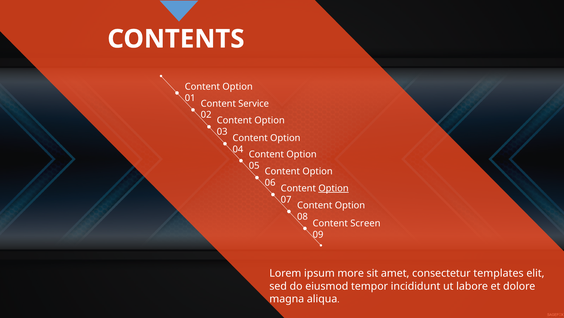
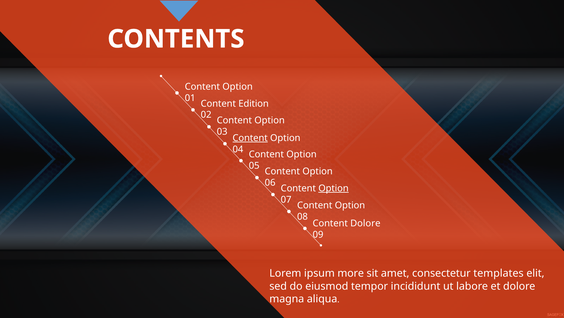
Service: Service -> Edition (254, 103)
Content underline: none -> present (250, 138)
Content Screen: Screen -> Dolore (365, 223)
